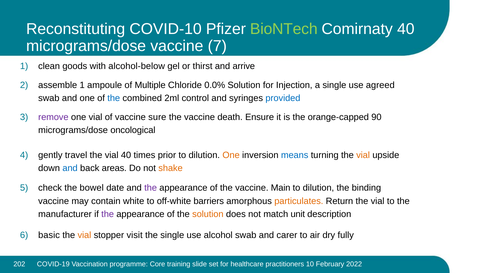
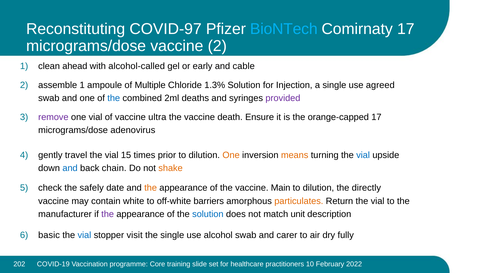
COVID-10: COVID-10 -> COVID-97 (166, 29)
BioNTech colour: light green -> light blue (284, 29)
Comirnaty 40: 40 -> 17 (406, 29)
vaccine 7: 7 -> 2 (217, 46)
goods: goods -> ahead (75, 66)
alcohol-below: alcohol-below -> alcohol-called (137, 66)
thirst: thirst -> early (203, 66)
arrive: arrive -> cable (244, 66)
0.0%: 0.0% -> 1.3% (215, 85)
control: control -> deaths (195, 98)
provided colour: blue -> purple (283, 98)
sure: sure -> ultra (157, 117)
orange-capped 90: 90 -> 17 (376, 117)
oncological: oncological -> adenovirus (133, 130)
vial 40: 40 -> 15 (126, 155)
means colour: blue -> orange (295, 155)
vial colour: orange -> blue (363, 155)
areas: areas -> chain (114, 168)
bowel: bowel -> safely (92, 188)
the colour: purple -> orange (151, 188)
binding: binding -> directly (366, 188)
solution colour: orange -> blue (208, 214)
vial colour: orange -> blue (84, 235)
